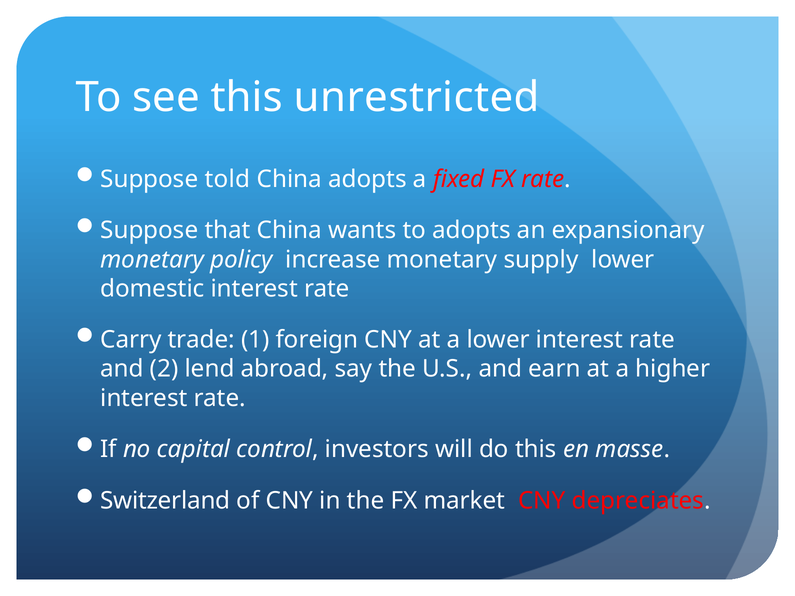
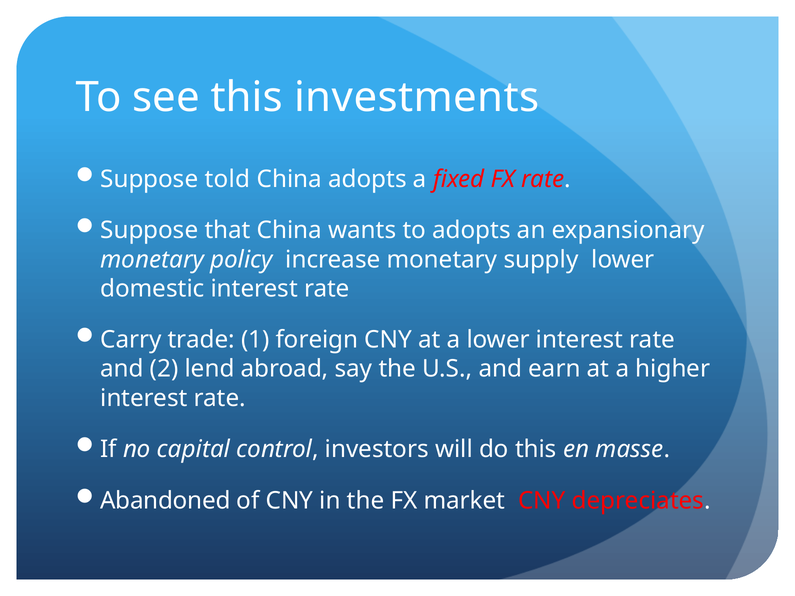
unrestricted: unrestricted -> investments (417, 98)
Switzerland: Switzerland -> Abandoned (165, 501)
